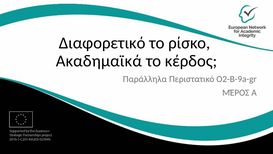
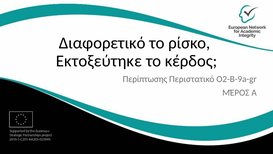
Ακαδημαϊκά: Ακαδημαϊκά -> Εκτοξεύτηκε (99, 61)
Παράλληλα: Παράλληλα -> Περίπτωσης (145, 79)
